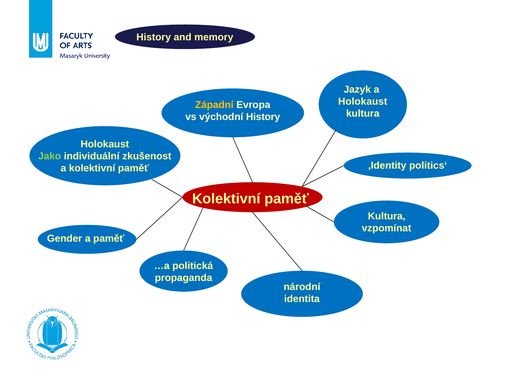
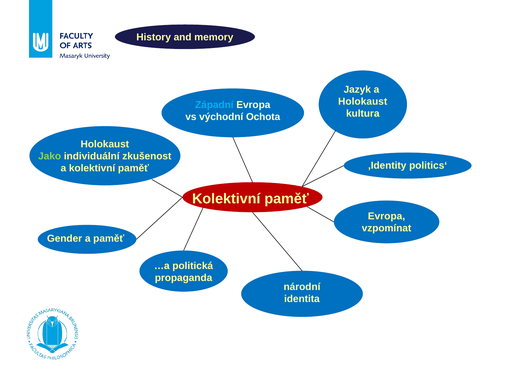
Západní colour: yellow -> light blue (214, 105)
východní History: History -> Ochota (263, 117)
Kultura: Kultura -> Evropa (387, 216)
